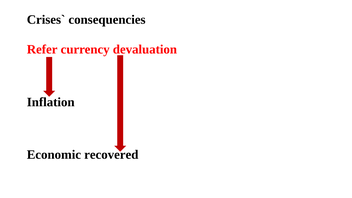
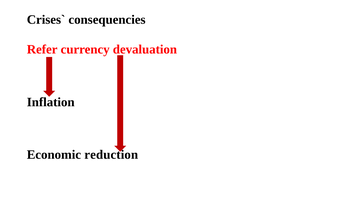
recovered: recovered -> reduction (111, 155)
